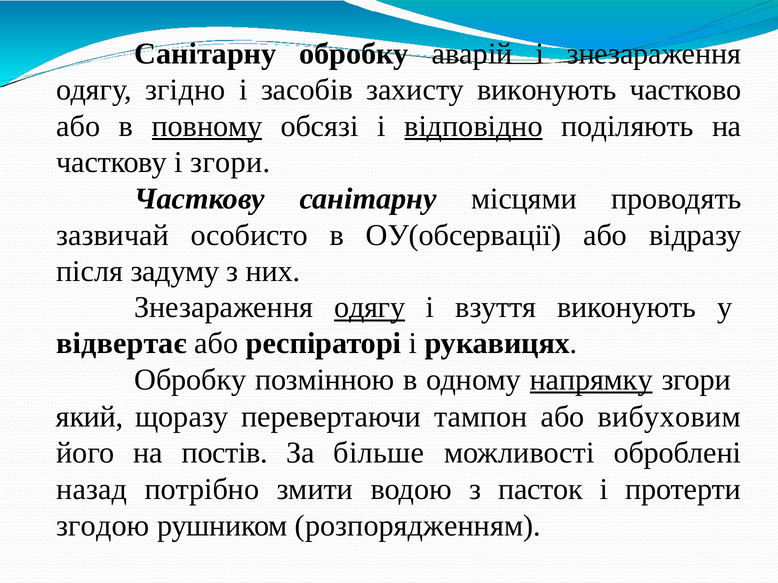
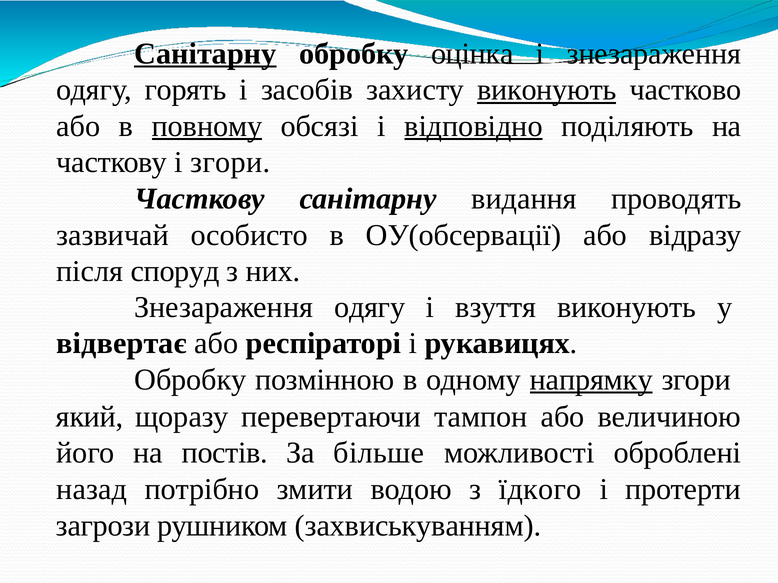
Санітарну underline: none -> present (205, 54)
аварій: аварій -> оцінка (472, 54)
згідно: згідно -> горять (186, 90)
виконують underline: none -> present (547, 90)
місцями: місцями -> видання (524, 199)
задуму: задуму -> споруд (175, 272)
одягу underline: present -> none (370, 308)
вибуховим: вибуховим -> величиною (669, 417)
пасток: пасток -> їдкого (540, 490)
згодою: згодою -> загрози (103, 526)
розпорядженням: розпорядженням -> захвиськуванням (418, 526)
